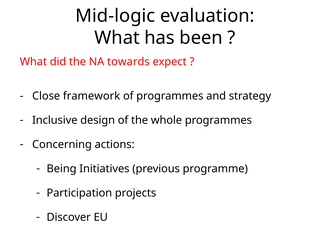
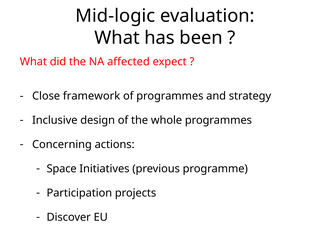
towards: towards -> affected (128, 61)
Being: Being -> Space (62, 168)
